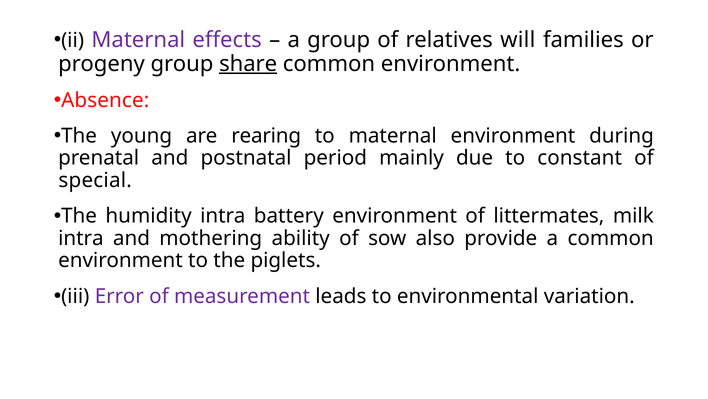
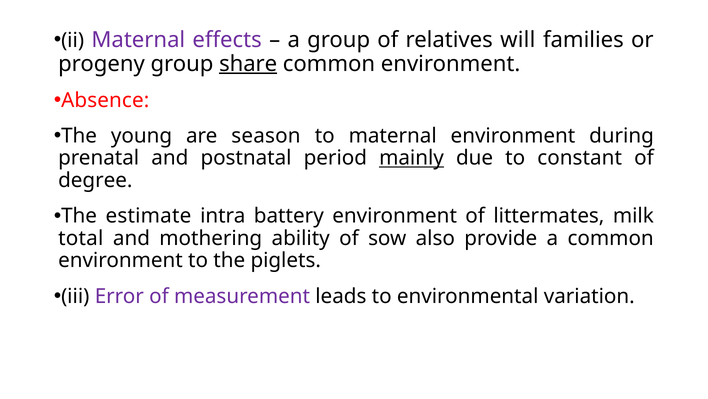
rearing: rearing -> season (266, 136)
mainly underline: none -> present (412, 158)
special: special -> degree (95, 180)
humidity: humidity -> estimate (148, 216)
intra: intra -> total (81, 238)
